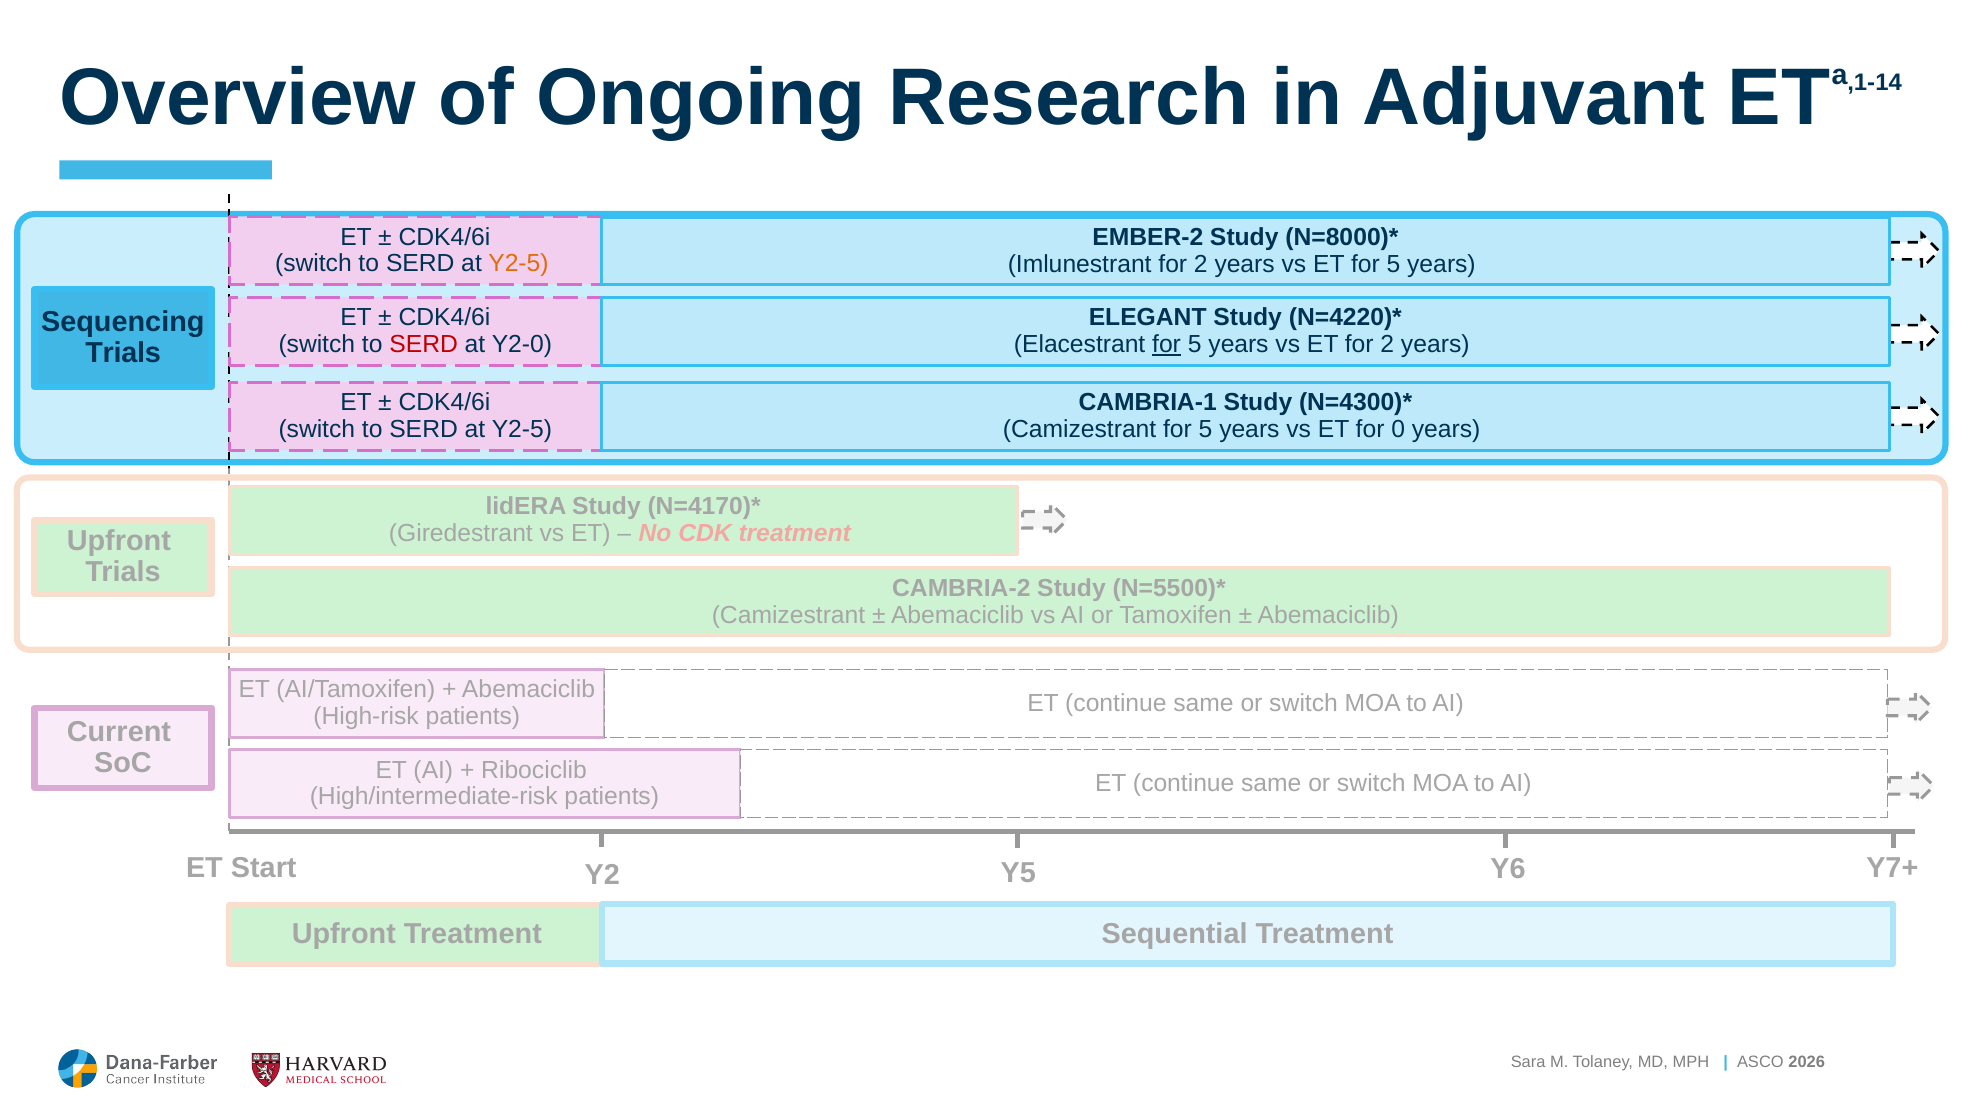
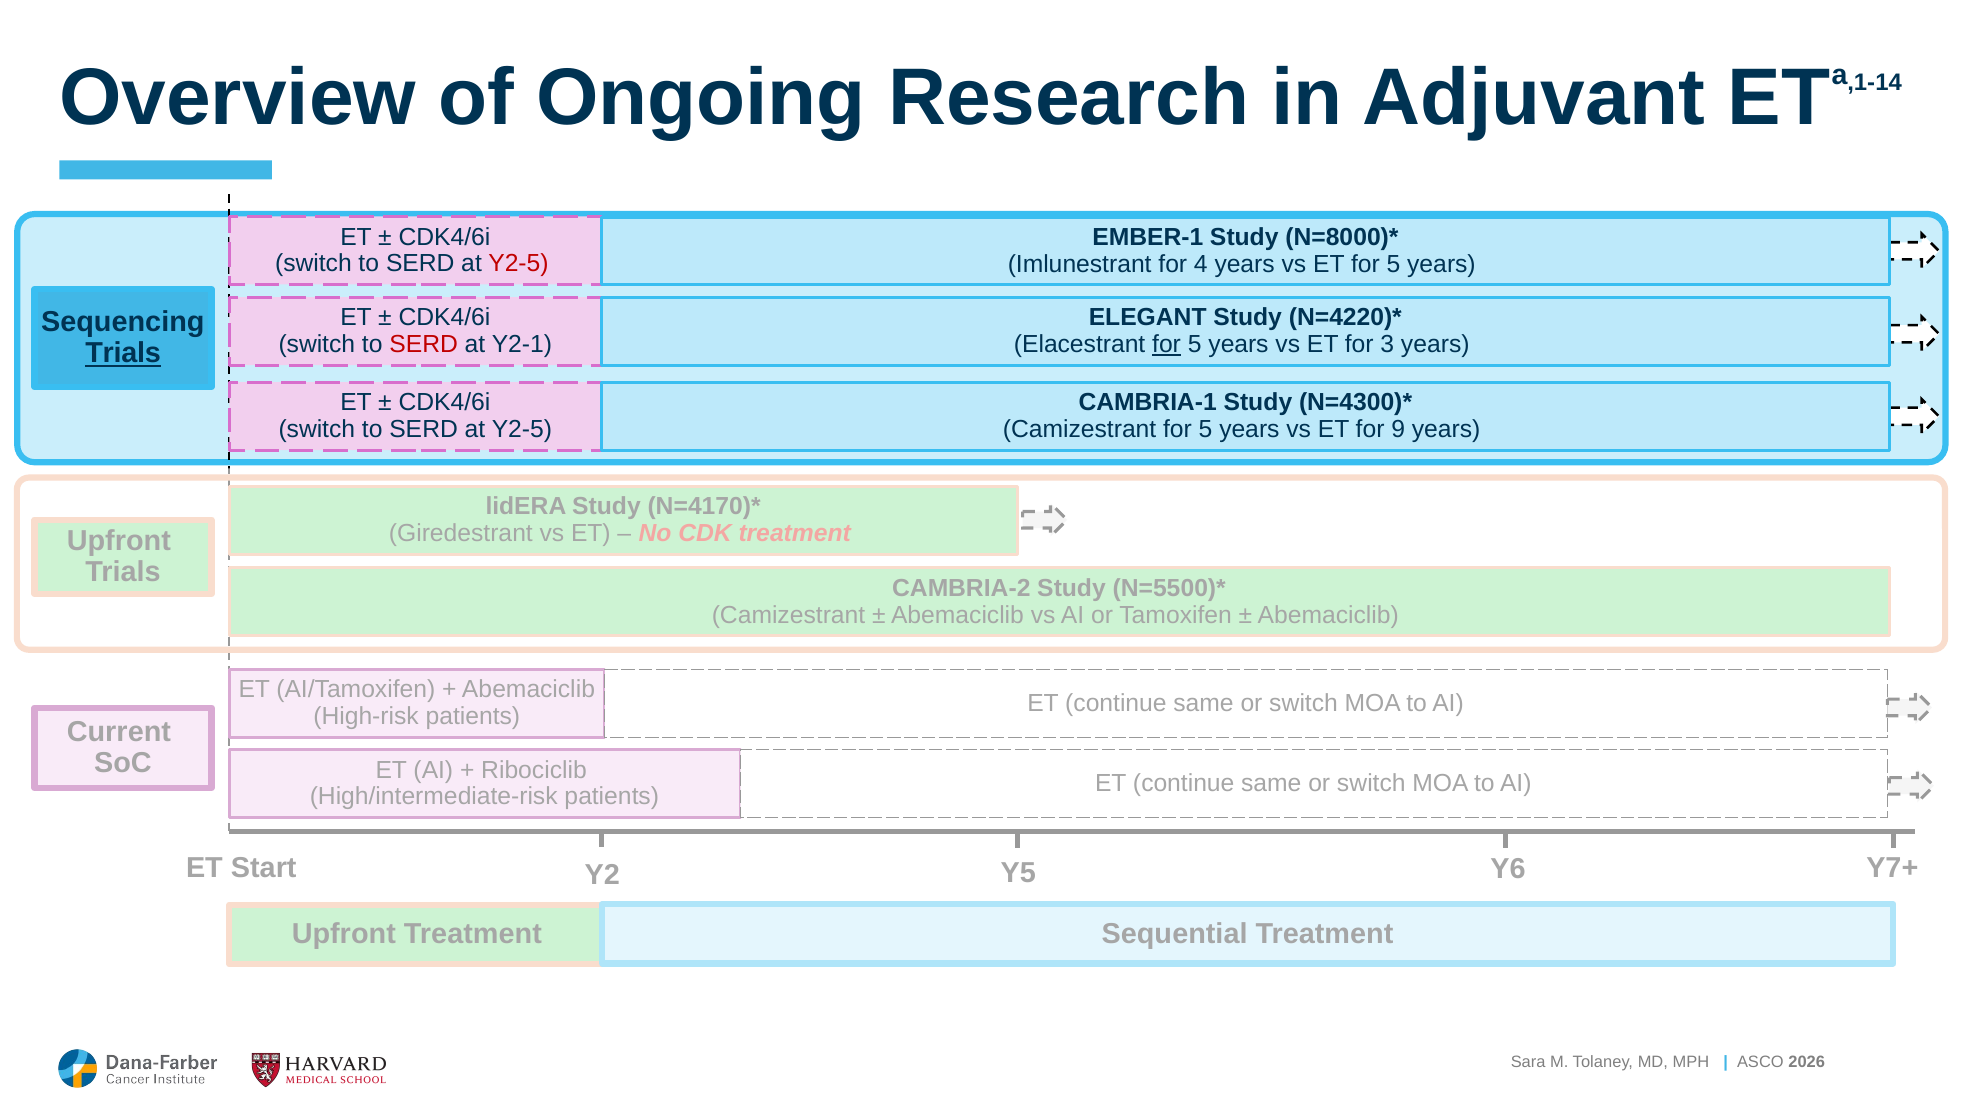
EMBER-2: EMBER-2 -> EMBER-1 (1148, 237)
Y2-5 colour: orange -> red (518, 264)
Imlunestrant for 2: 2 -> 4 (1201, 264)
Y2-0: Y2-0 -> Y2-1 (522, 344)
ET for 2: 2 -> 3 (1387, 344)
Trials underline: none -> present (123, 353)
0: 0 -> 9 (1398, 430)
